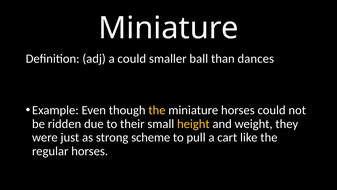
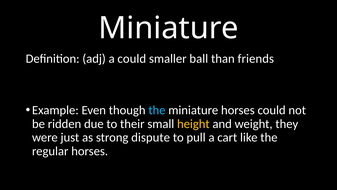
dances: dances -> friends (256, 58)
the colour: yellow -> light blue (157, 110)
scheme: scheme -> dispute (151, 137)
